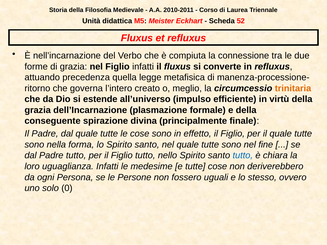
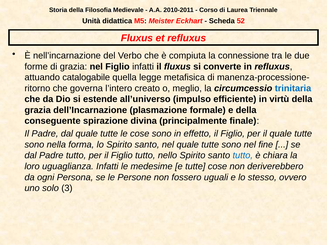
precedenza: precedenza -> catalogabile (86, 78)
trinitaria colour: orange -> blue (293, 88)
0: 0 -> 3 (67, 188)
